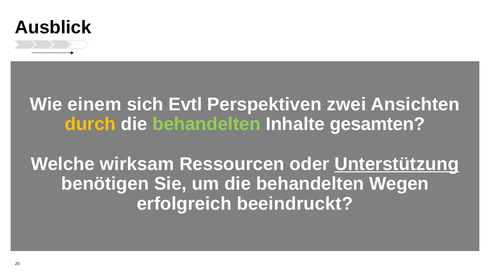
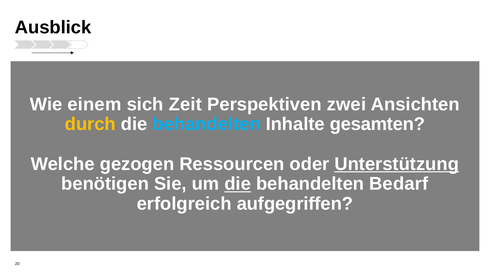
Evtl: Evtl -> Zeit (185, 104)
behandelten colour: light green -> light blue (207, 124)
wirksam: wirksam -> gezogen (137, 164)
die underline: none -> present (238, 184)
Wegen: Wegen -> Bedarf (399, 184)
beeindruckt: beeindruckt -> aufgegriffen (295, 203)
